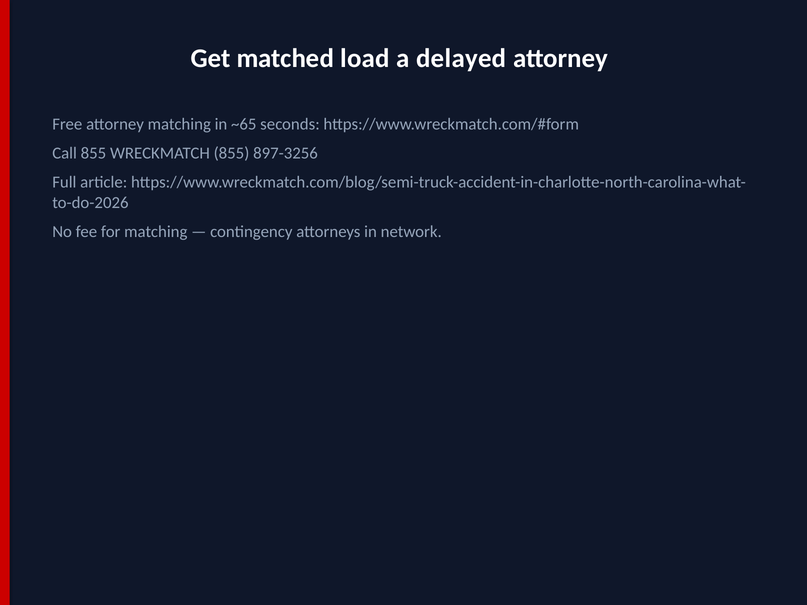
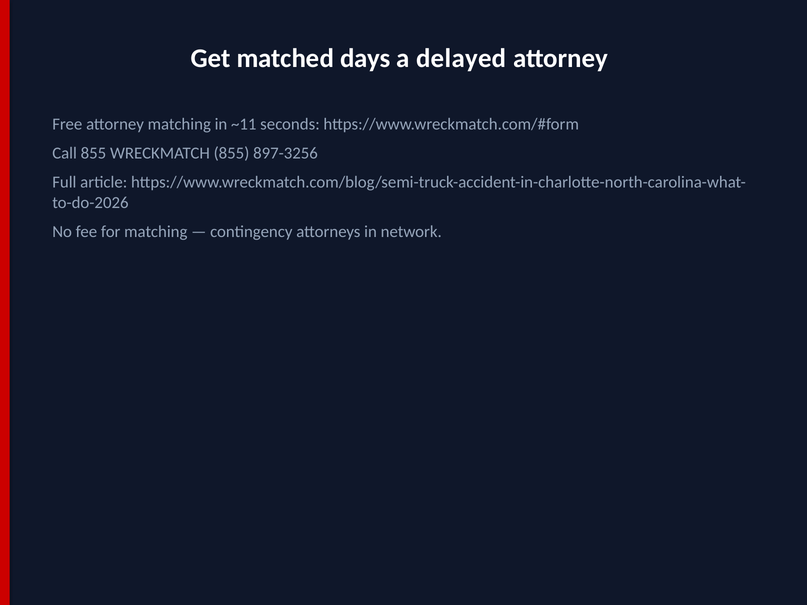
load: load -> days (365, 58)
~65: ~65 -> ~11 (244, 124)
